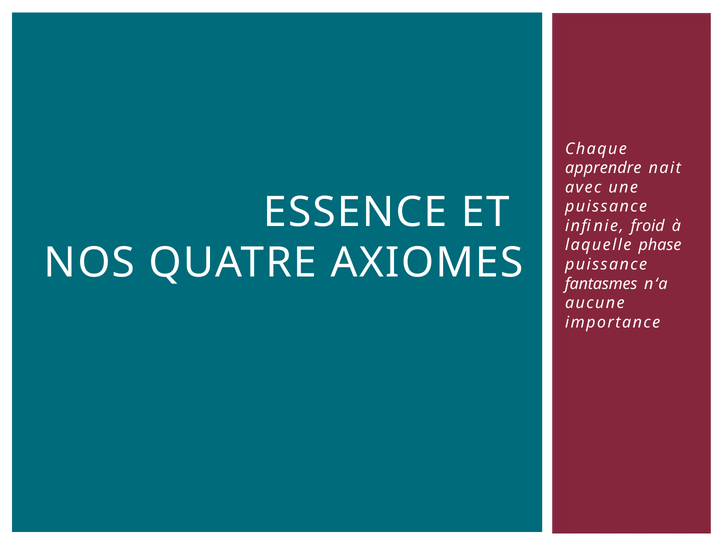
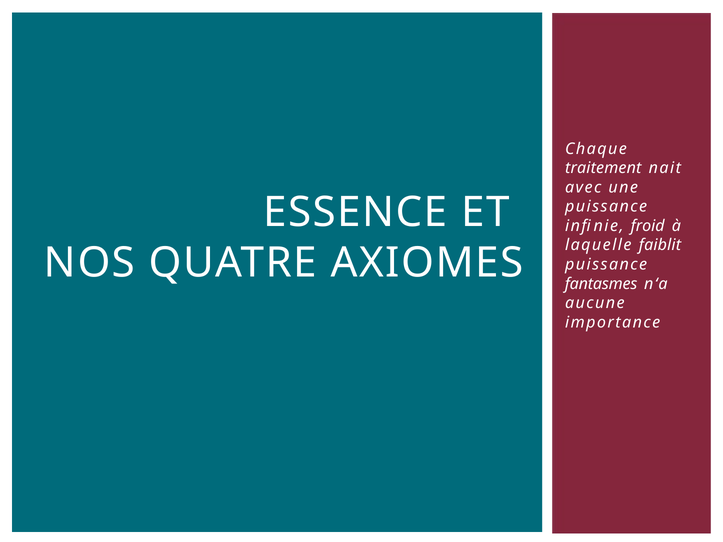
apprendre: apprendre -> traitement (603, 168)
phase: phase -> faiblit (660, 245)
